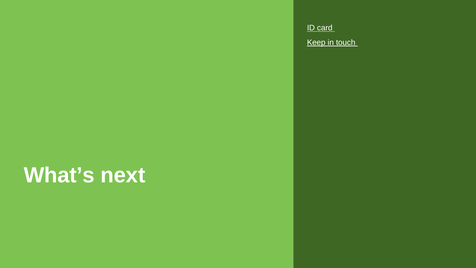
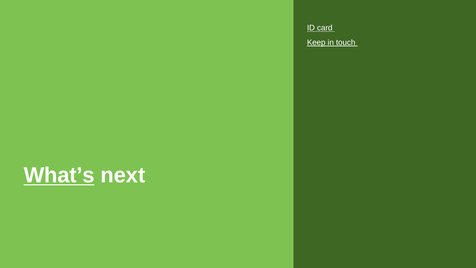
What’s underline: none -> present (59, 175)
